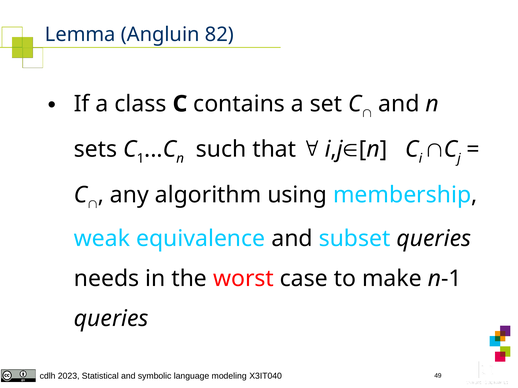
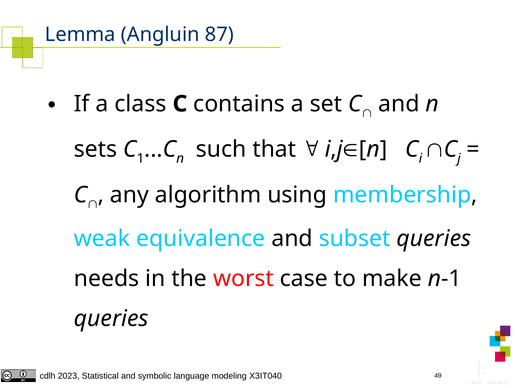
82: 82 -> 87 (219, 35)
